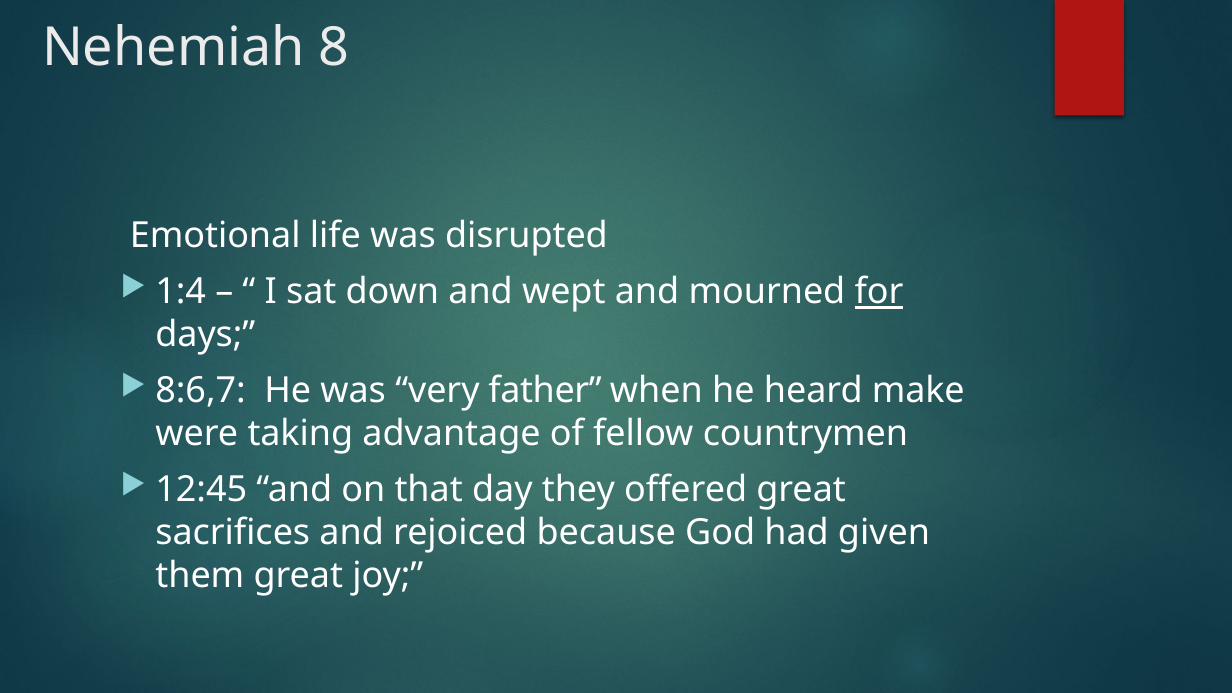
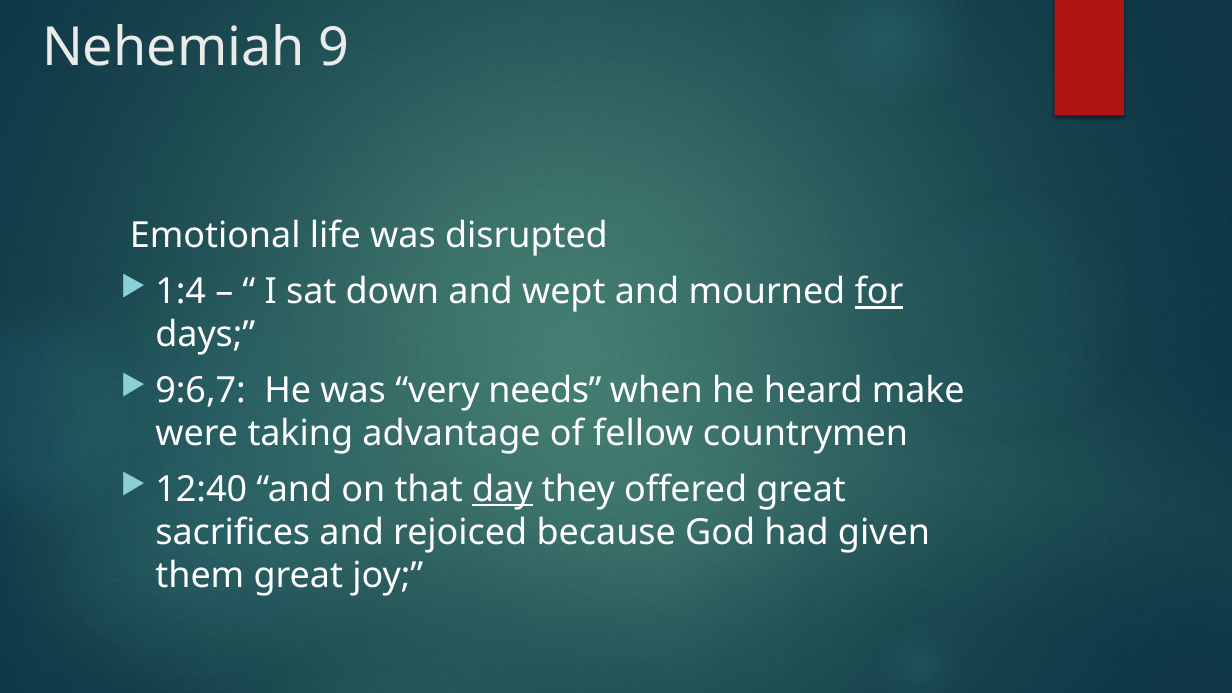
8: 8 -> 9 (334, 48)
8:6,7: 8:6,7 -> 9:6,7 (201, 391)
father: father -> needs (545, 391)
12:45: 12:45 -> 12:40 (201, 490)
day underline: none -> present (502, 490)
